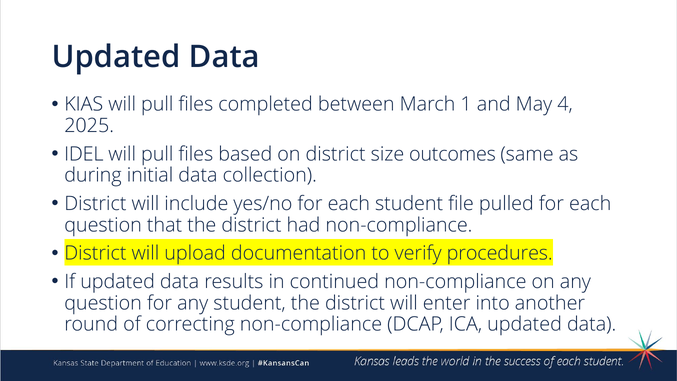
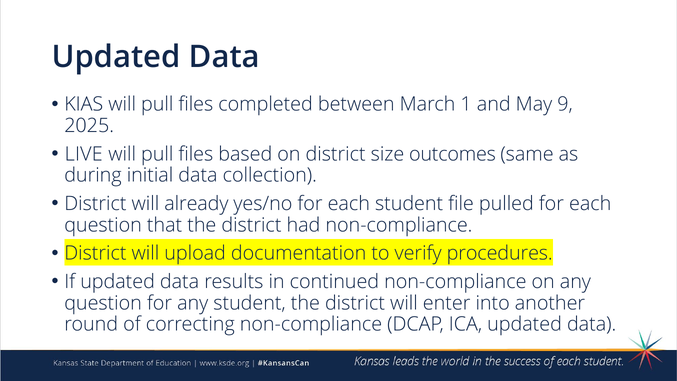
4: 4 -> 9 (565, 104)
IDEL: IDEL -> LIVE (84, 154)
include: include -> already (196, 204)
